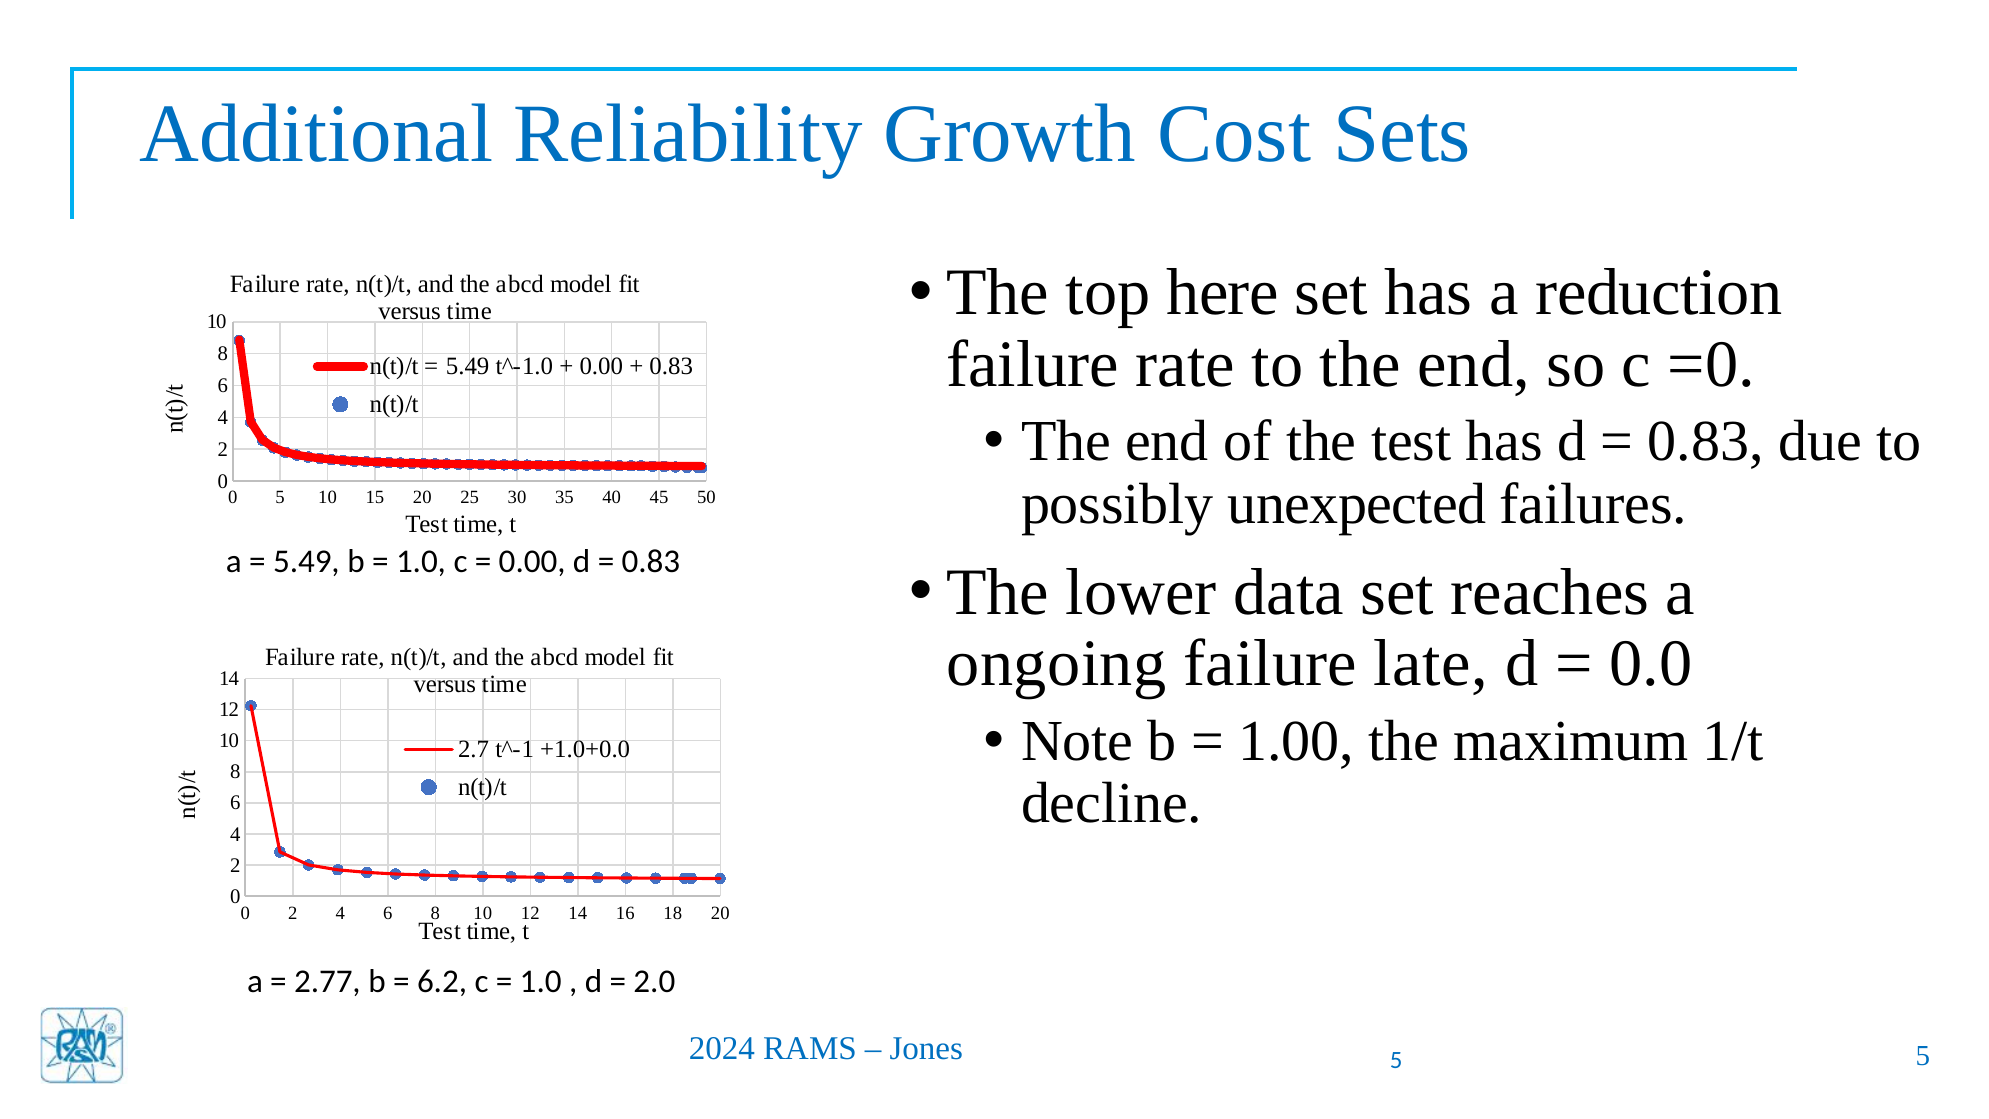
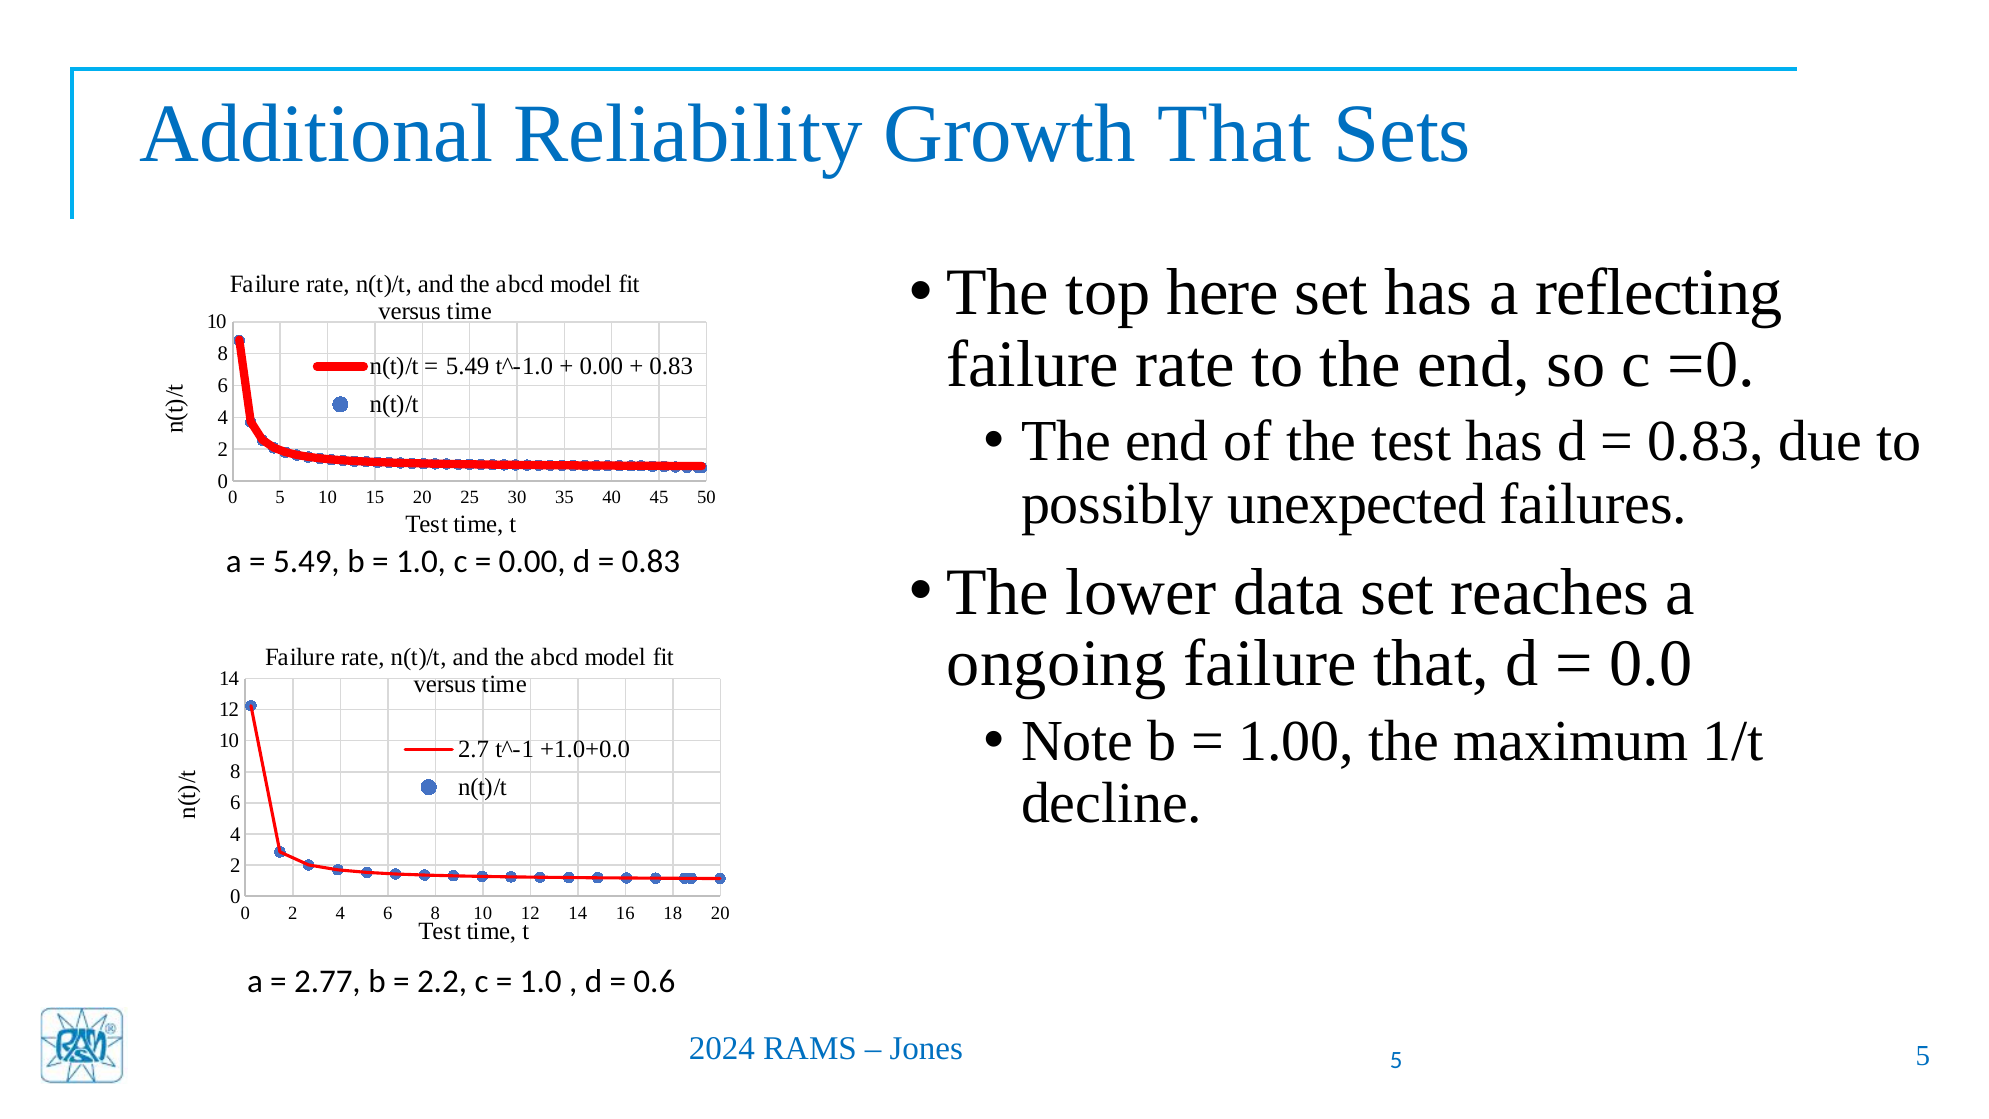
Growth Cost: Cost -> That (1234, 134)
reduction: reduction -> reflecting (1659, 293)
failure late: late -> that (1431, 664)
6.2: 6.2 -> 2.2 (442, 981)
2.0: 2.0 -> 0.6 (654, 981)
